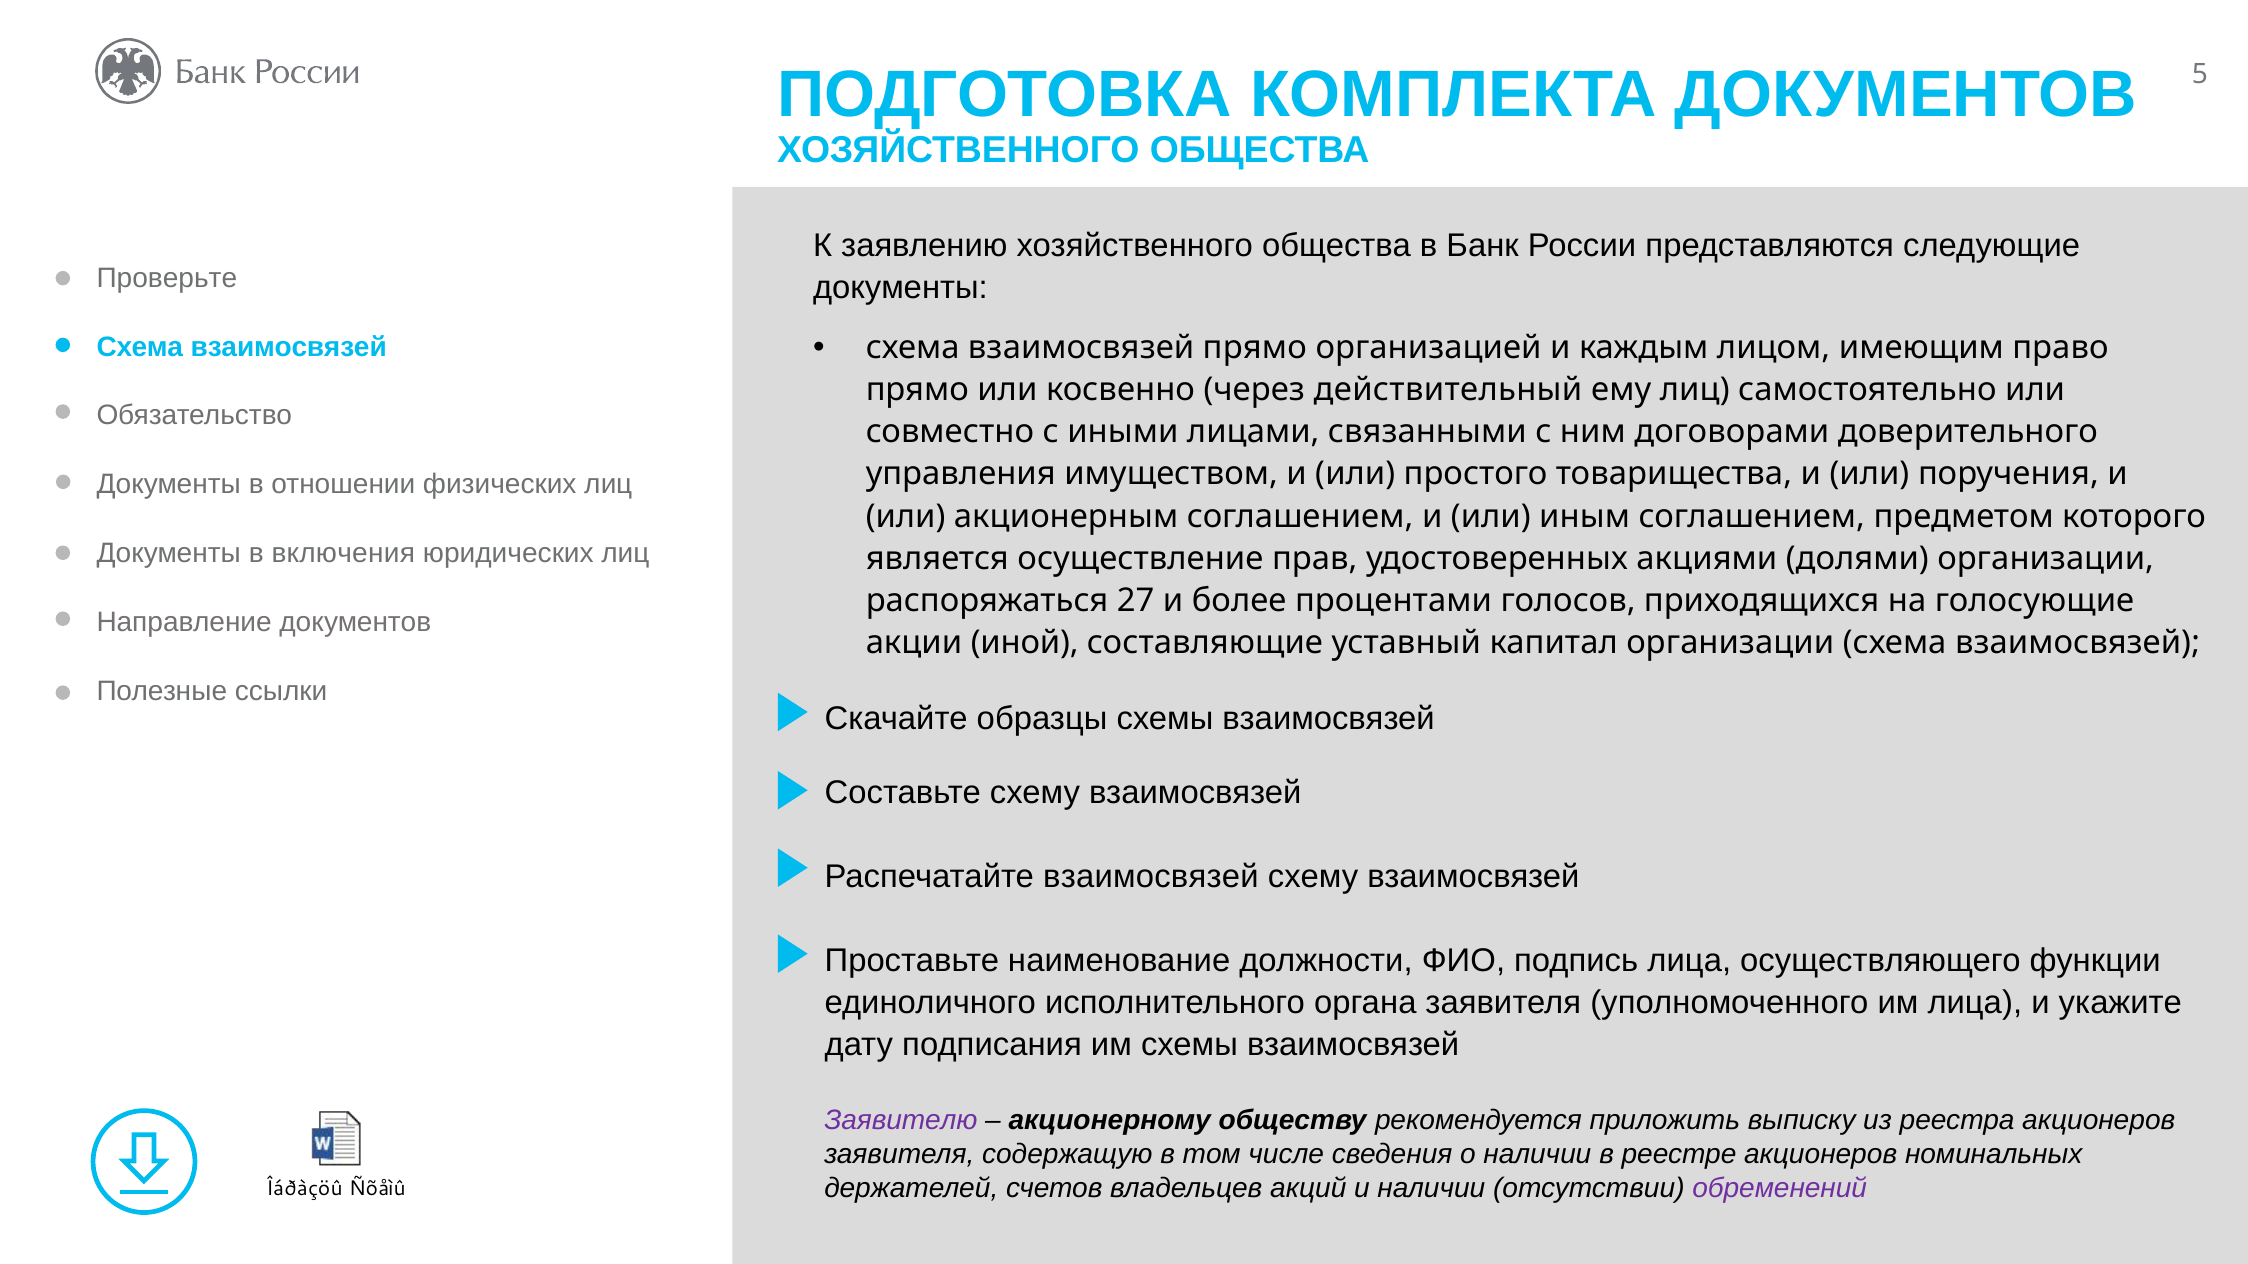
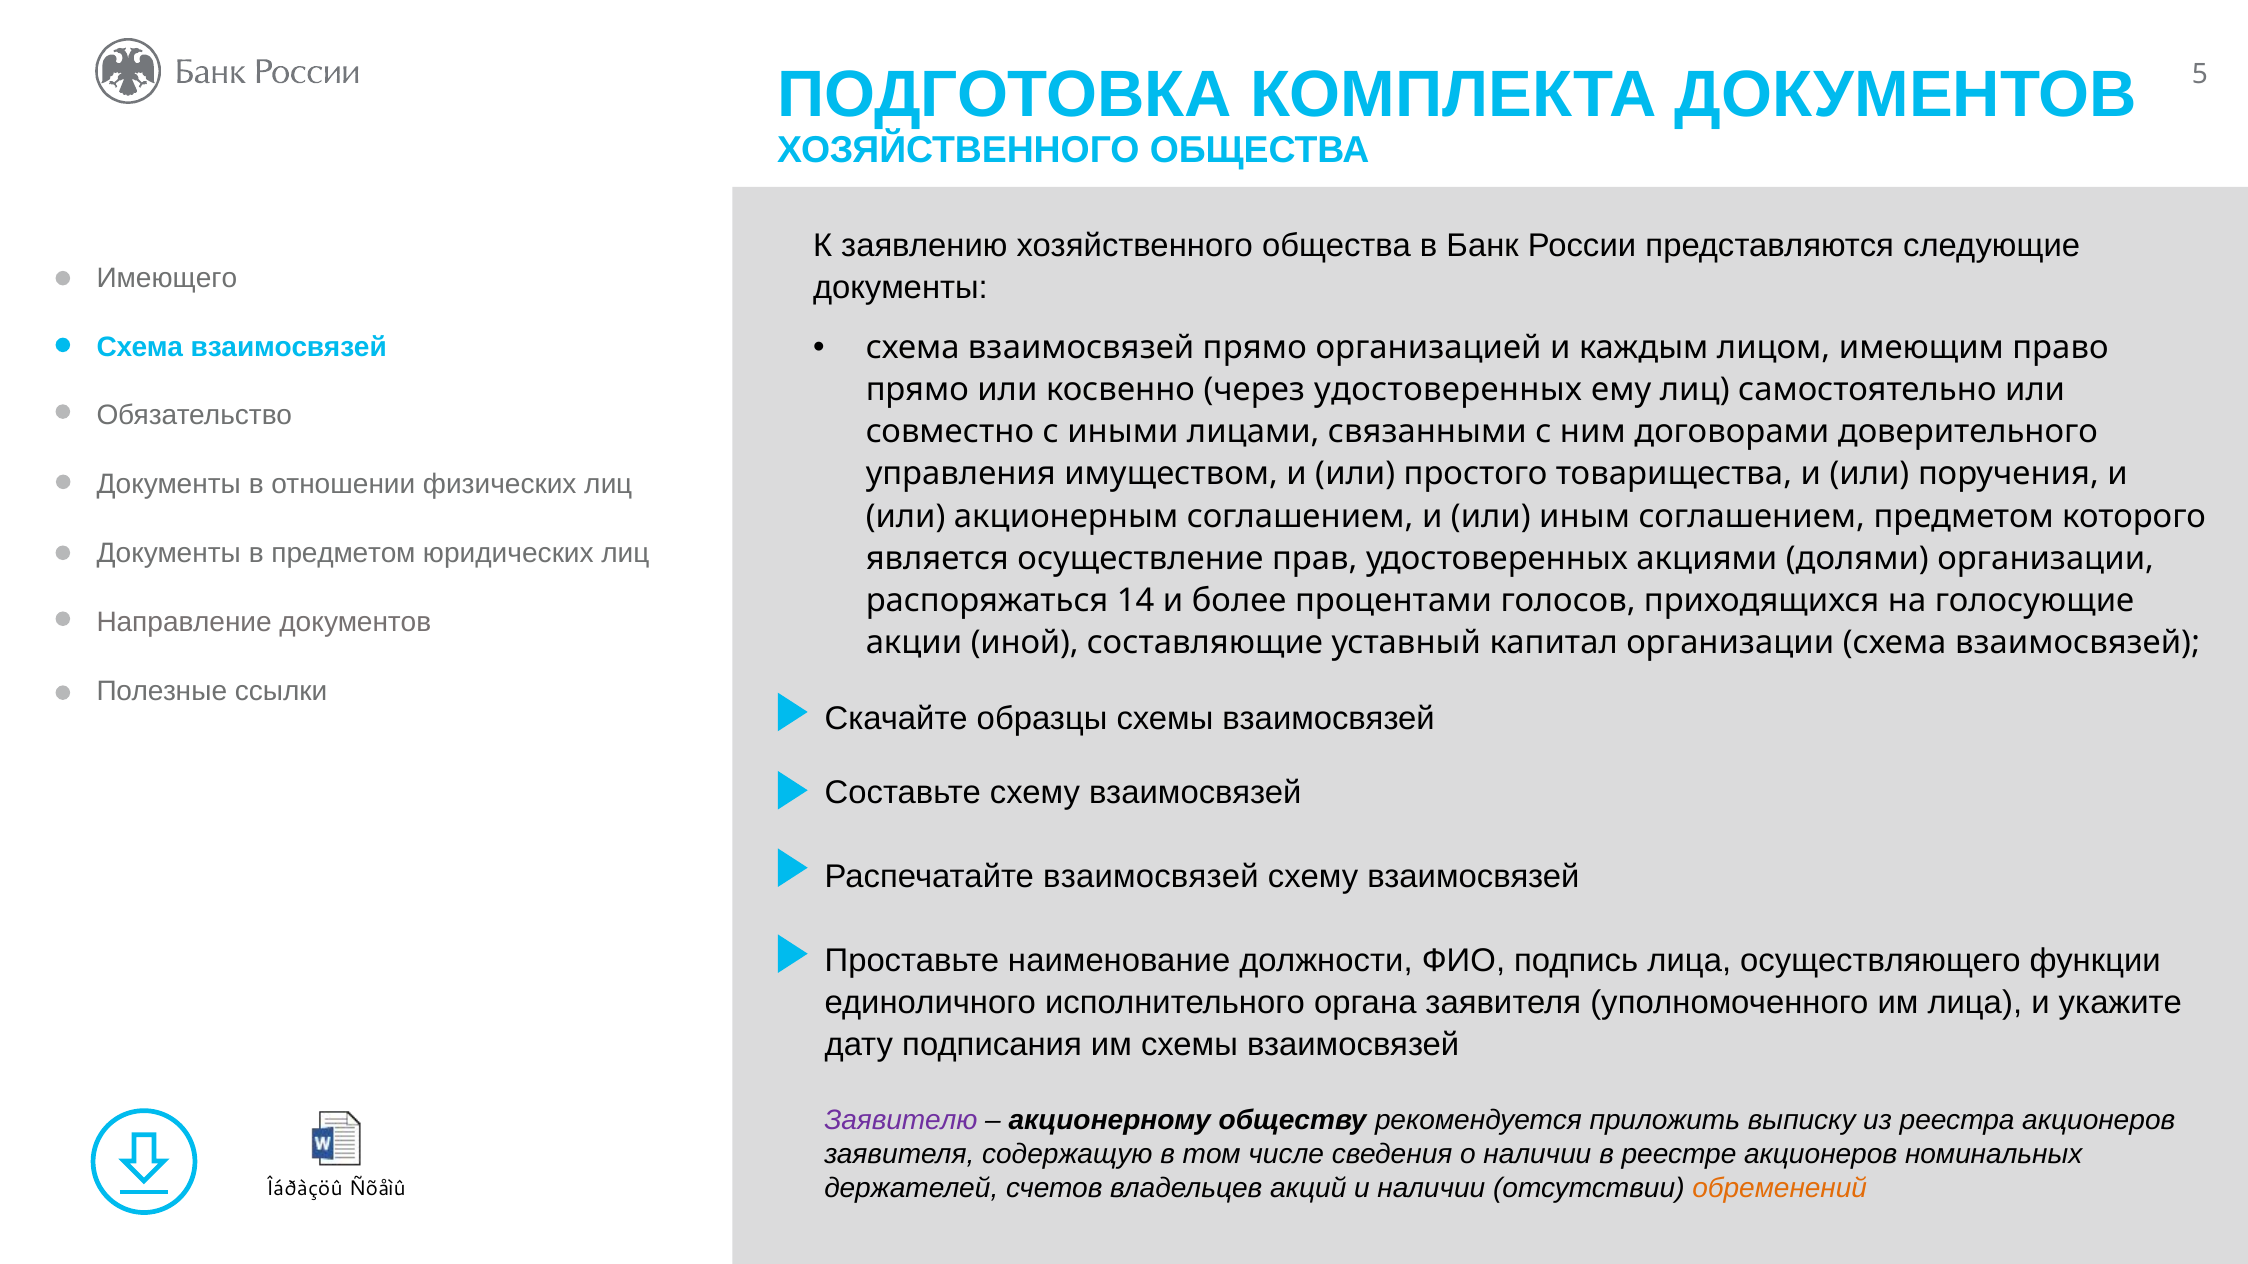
Проверьте: Проверьте -> Имеющего (167, 278)
через действительный: действительный -> удостоверенных (1448, 390)
в включения: включения -> предметом (343, 554)
27: 27 -> 14 (1136, 601)
обременений colour: purple -> orange (1780, 1188)
